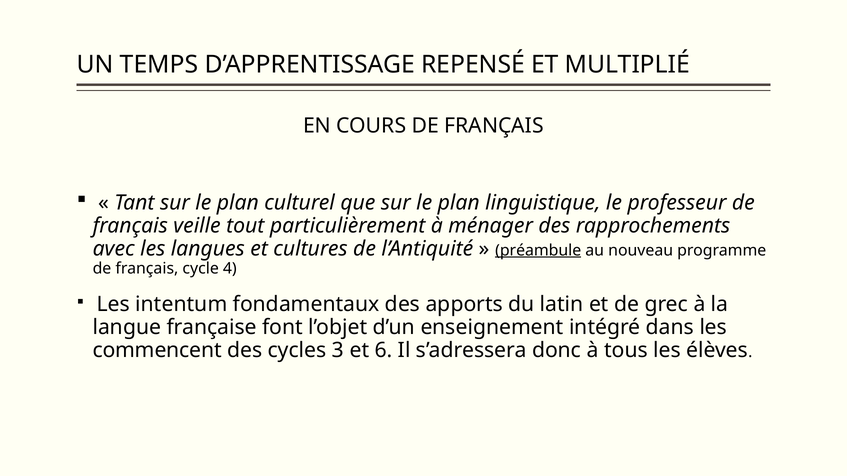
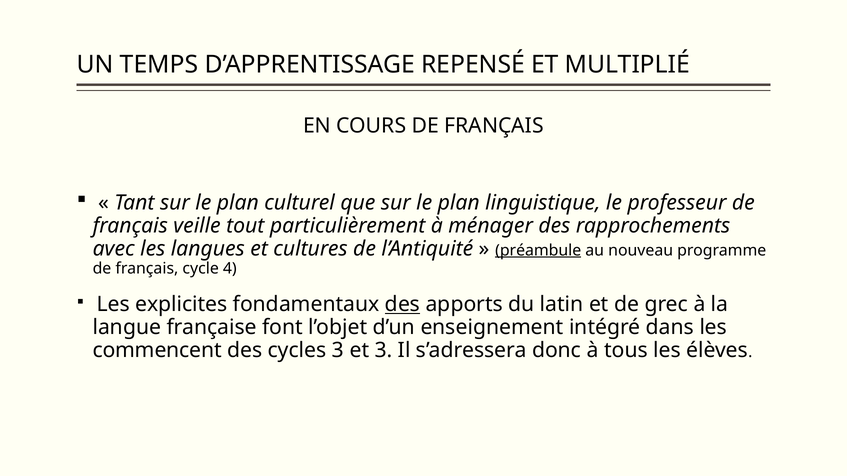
intentum: intentum -> explicites (181, 305)
des underline: none -> present (403, 305)
et 6: 6 -> 3 (384, 350)
